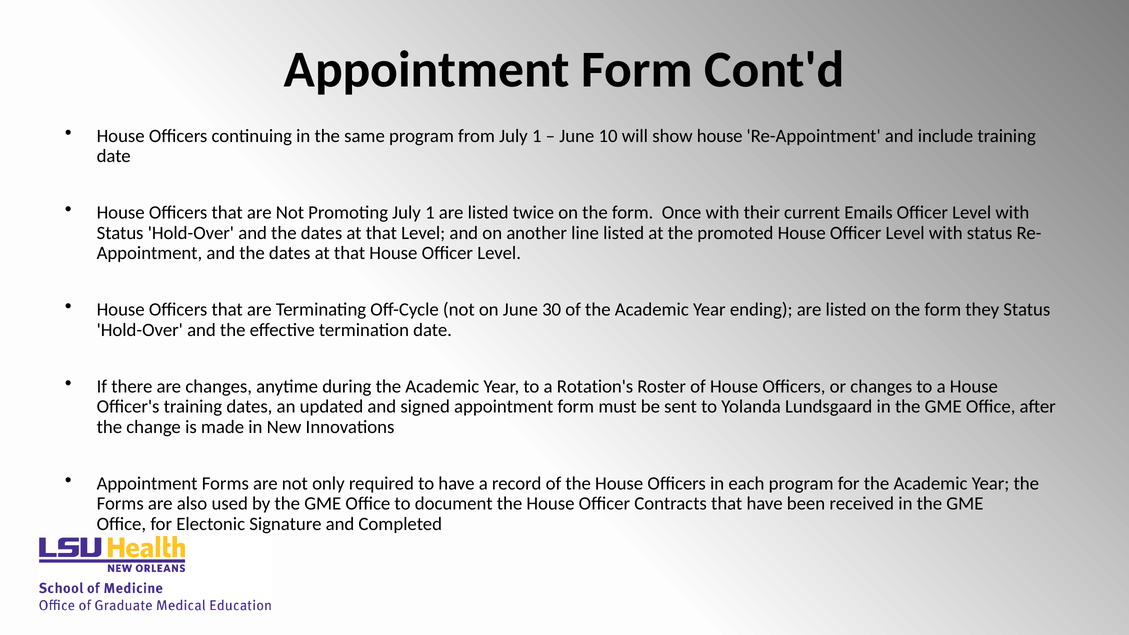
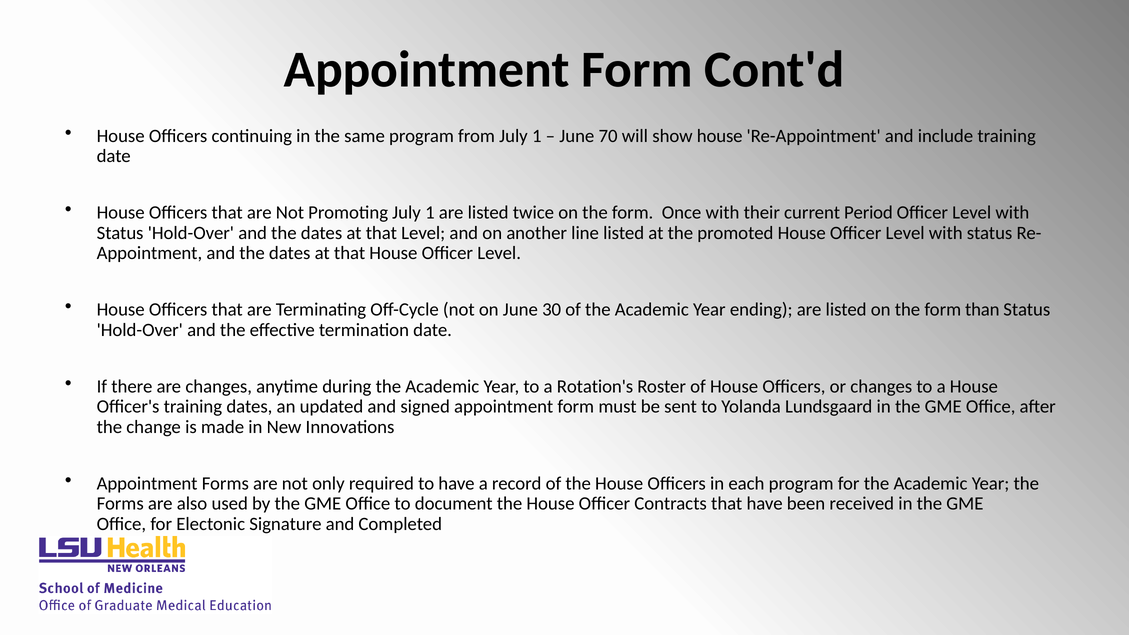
10: 10 -> 70 (608, 136)
Emails: Emails -> Period (868, 213)
they: they -> than (982, 310)
